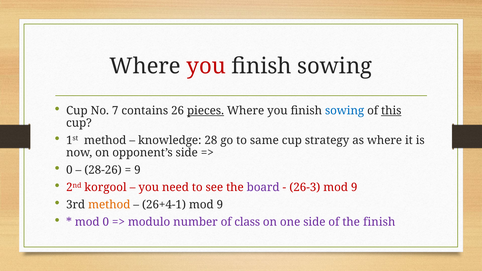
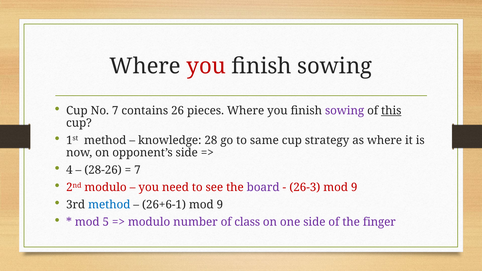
pieces underline: present -> none (206, 111)
sowing colour: blue -> purple (345, 111)
0: 0 -> 4 (69, 170)
9: 9 -> 7 (137, 170)
2nd korgool: korgool -> modulo (105, 188)
method colour: orange -> blue (109, 205)
26+4-1: 26+4-1 -> 26+6-1 (164, 205)
mod 0: 0 -> 5 (106, 222)
the finish: finish -> finger (379, 222)
